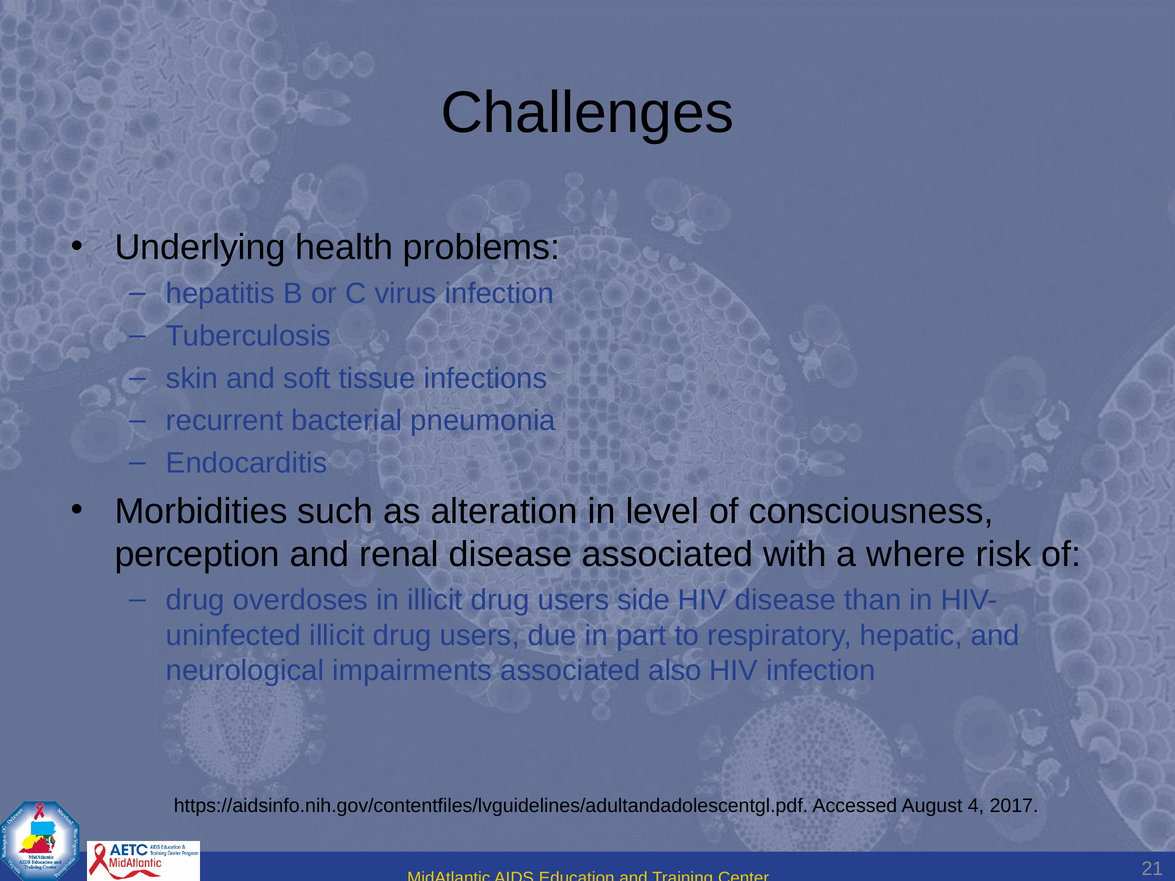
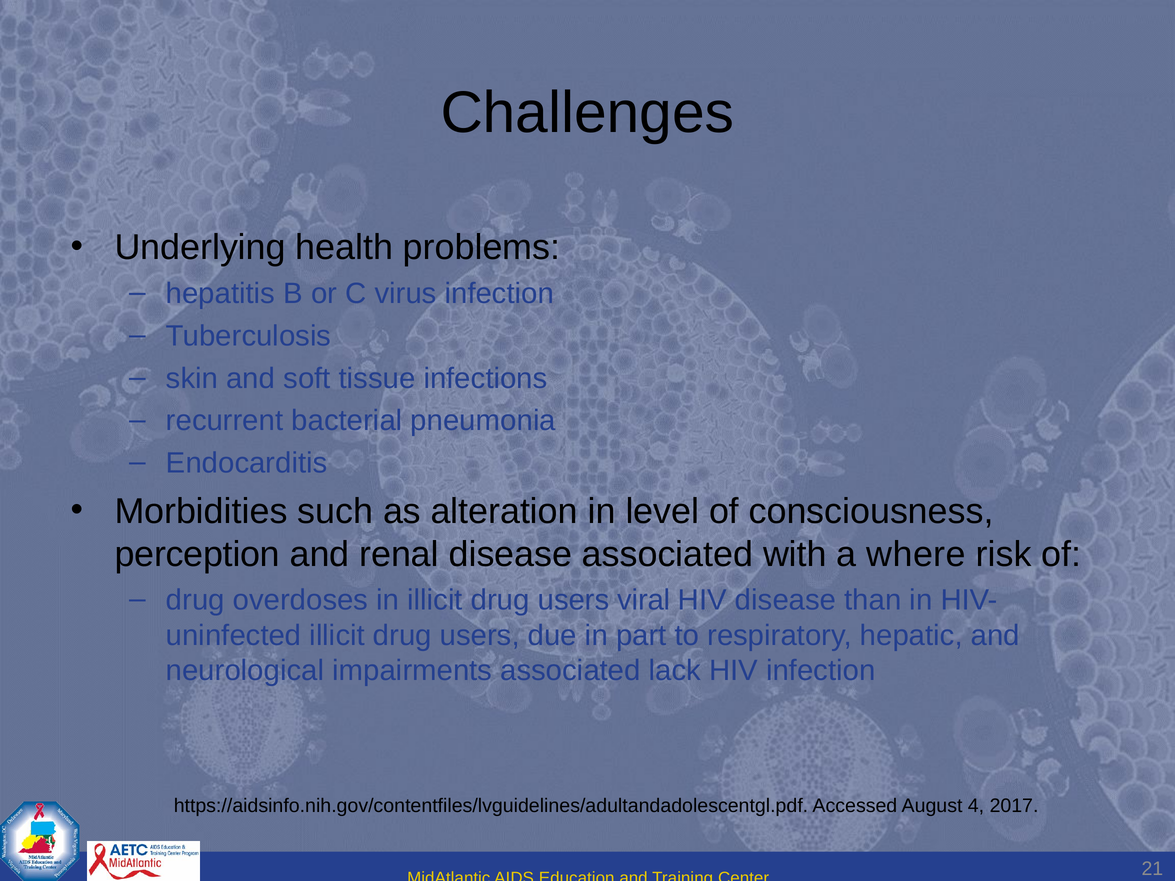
side: side -> viral (644, 600)
also: also -> lack (675, 671)
